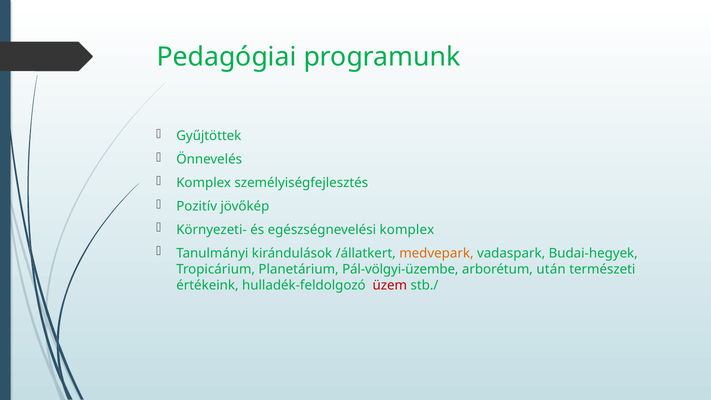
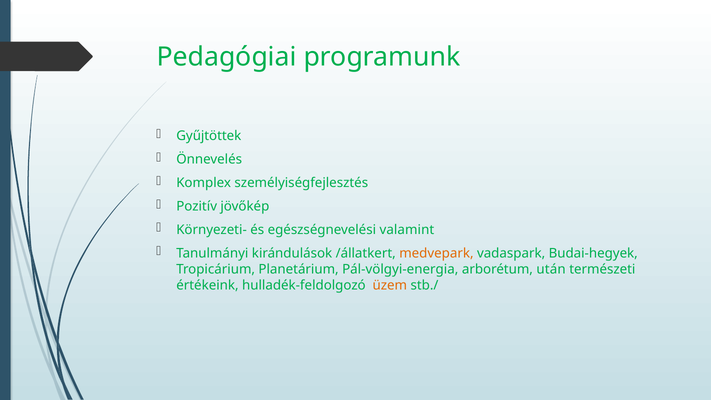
egészségnevelési komplex: komplex -> valamint (407, 230)
Pál-völgyi-üzembe: Pál-völgyi-üzembe -> Pál-völgyi-energia (400, 269)
üzem colour: red -> orange (390, 285)
